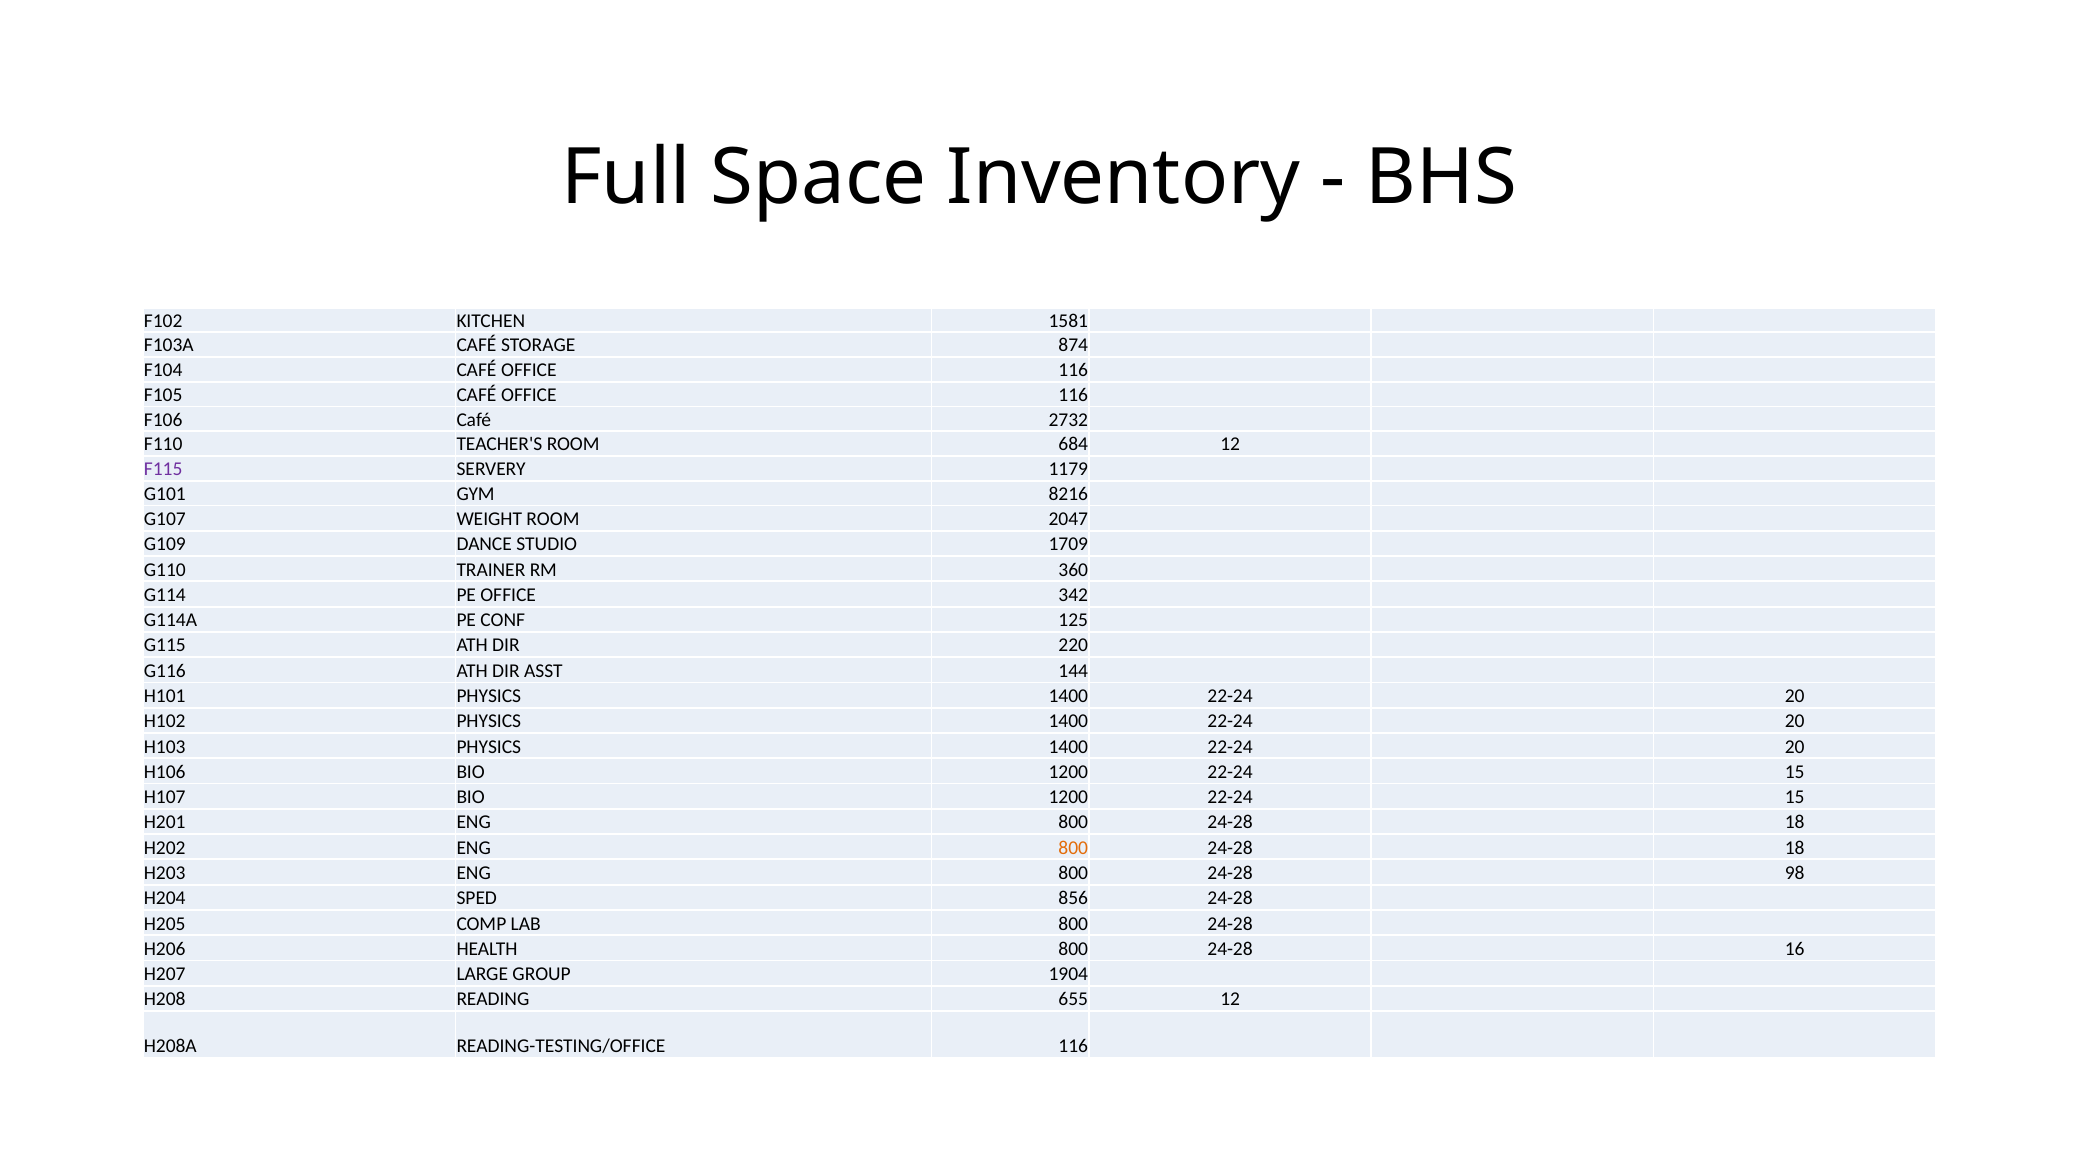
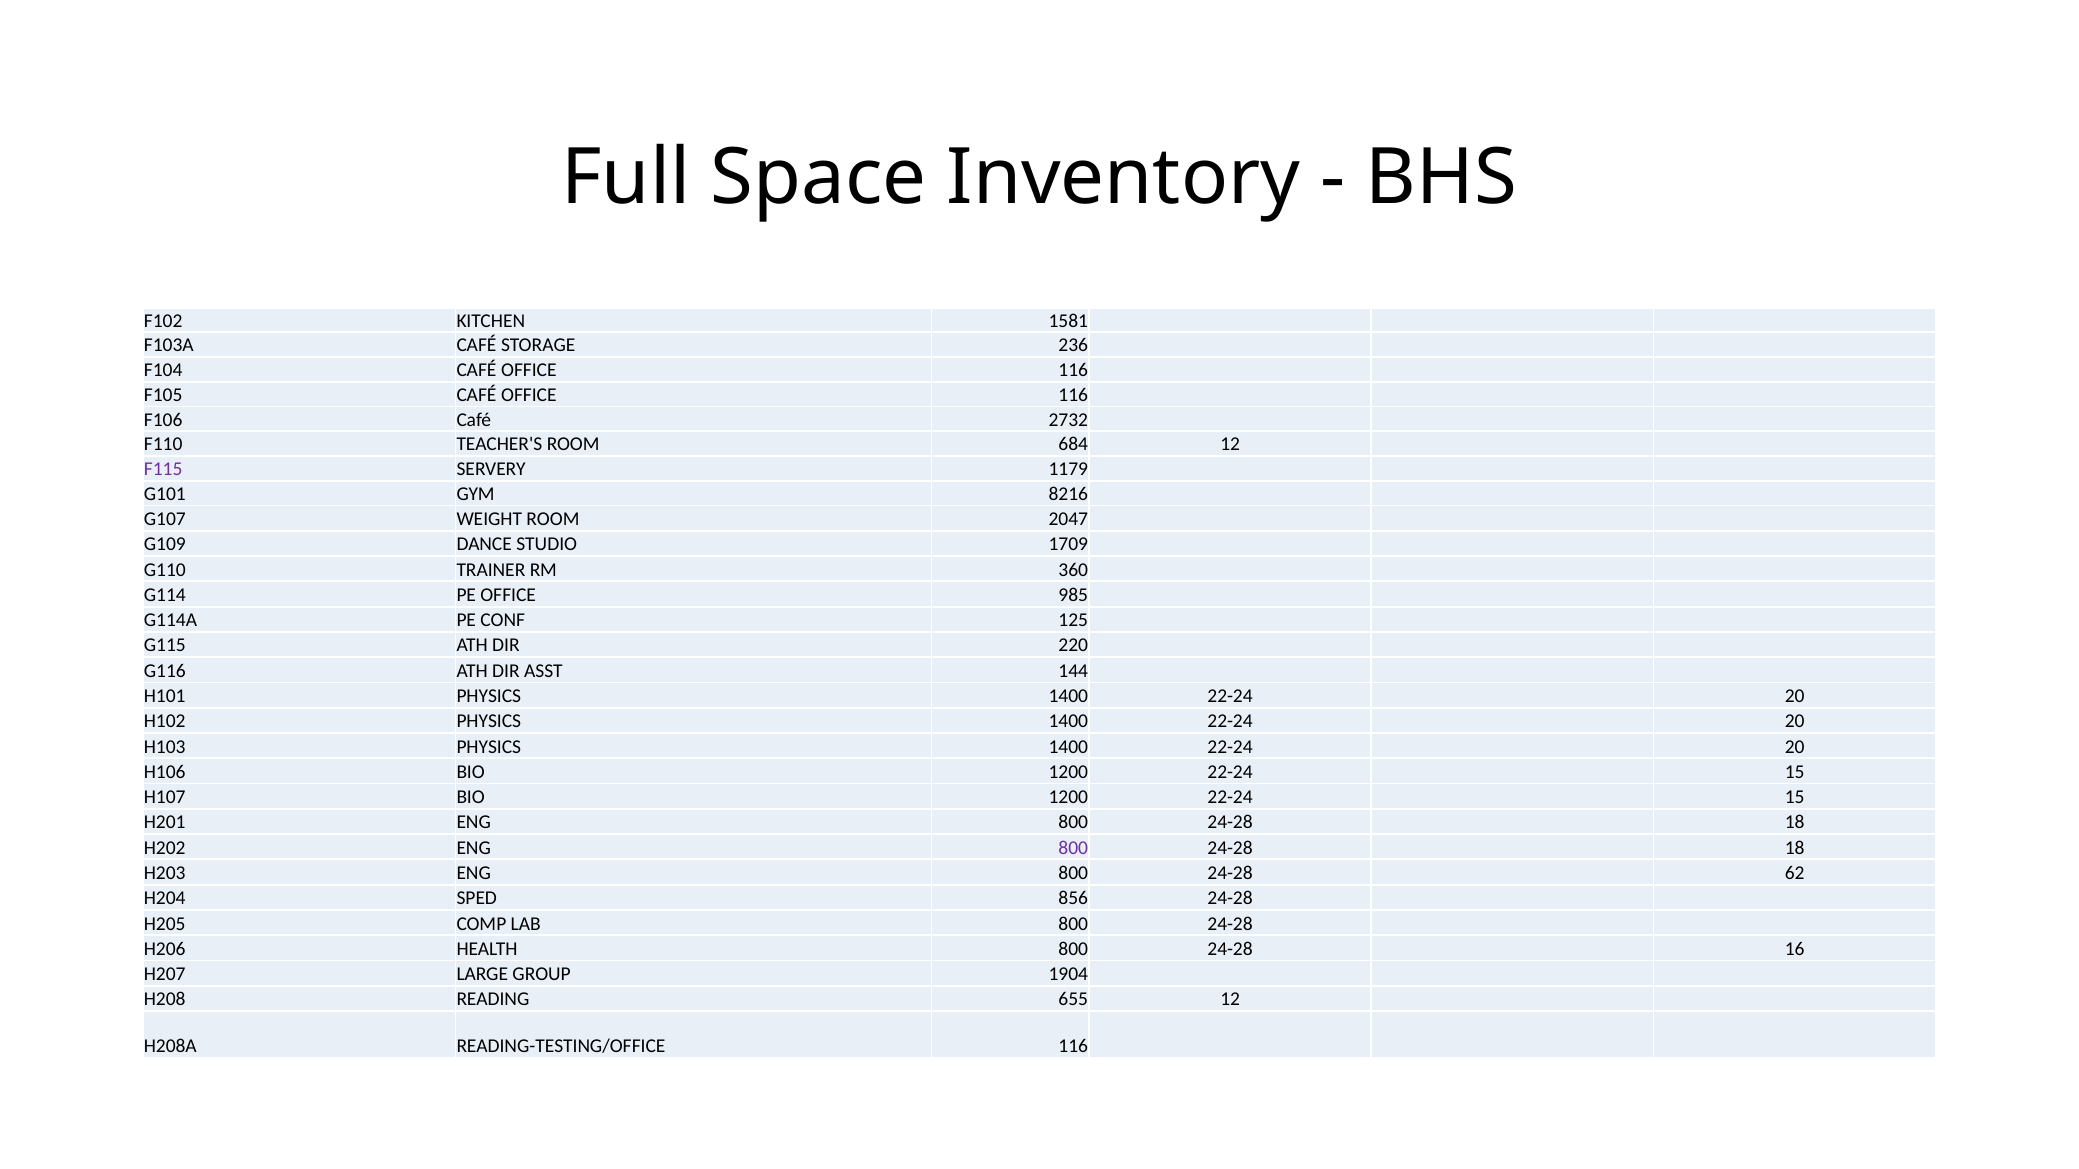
874: 874 -> 236 (1073, 346)
342: 342 -> 985 (1073, 595)
800 colour: orange -> purple (1073, 848)
98: 98 -> 62 (1795, 873)
